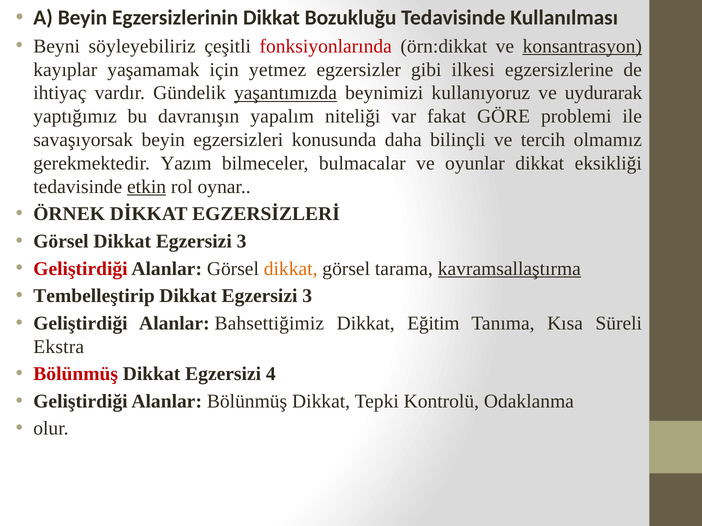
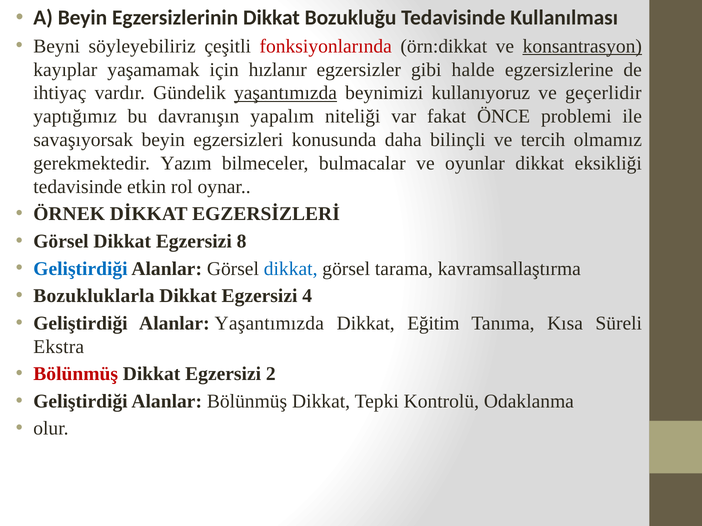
yetmez: yetmez -> hızlanır (278, 70)
ilkesi: ilkesi -> halde (473, 70)
uydurarak: uydurarak -> geçerlidir (603, 93)
GÖRE: GÖRE -> ÖNCE (504, 117)
etkin underline: present -> none (147, 187)
Görsel Dikkat Egzersizi 3: 3 -> 8 (242, 241)
Geliştirdiği colour: red -> blue (80, 269)
dikkat colour: orange -> blue (291, 269)
kavramsallaştırma underline: present -> none (509, 269)
Tembelleştirip: Tembelleştirip -> Bozukluklarla (94, 296)
3: 3 -> 4 (307, 296)
Alanlar Bahsettiğimiz: Bahsettiğimiz -> Yaşantımızda (269, 324)
4: 4 -> 2 (271, 374)
